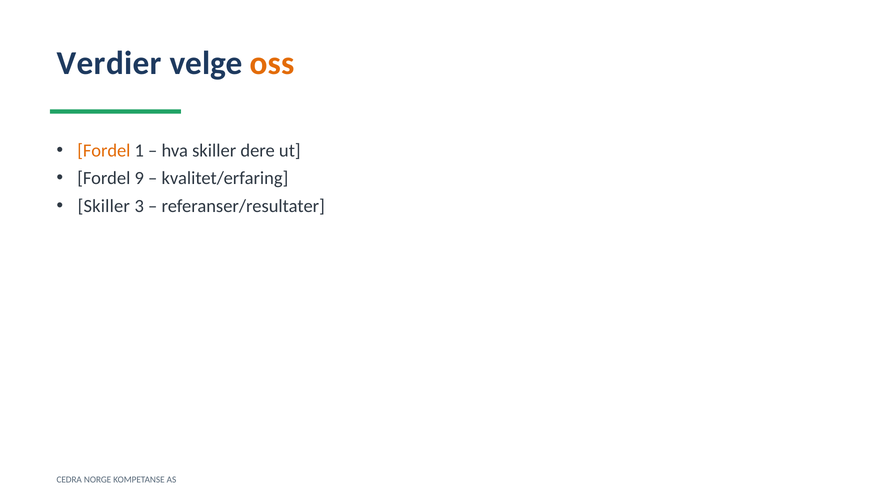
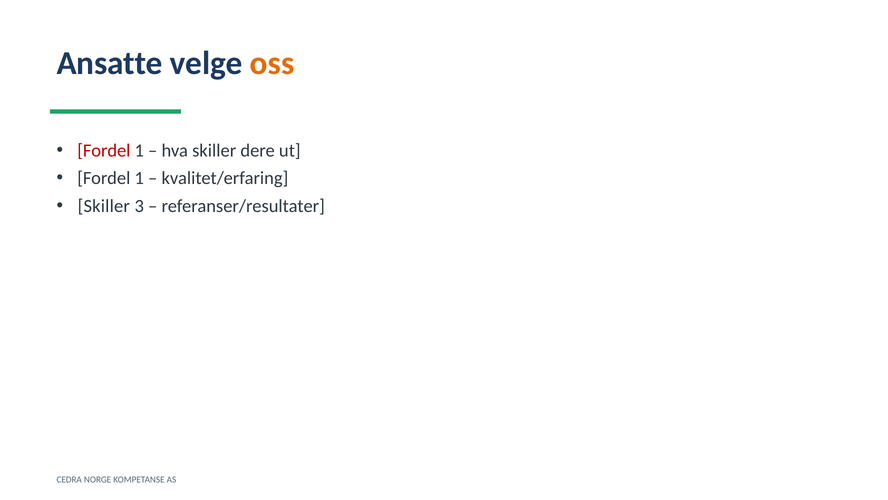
Verdier: Verdier -> Ansatte (110, 63)
Fordel colour: orange -> red (104, 150)
9: 9 -> 1 (139, 178)
